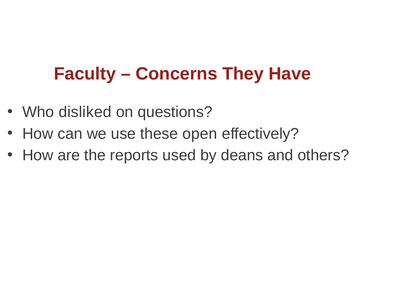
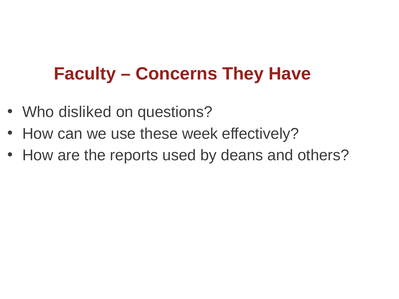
open: open -> week (200, 134)
